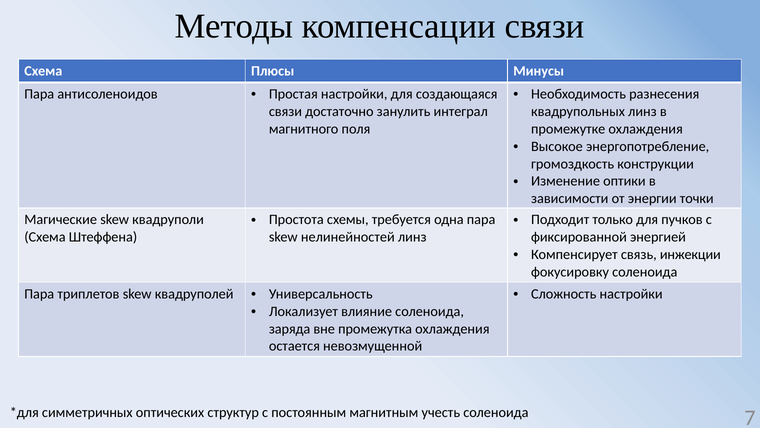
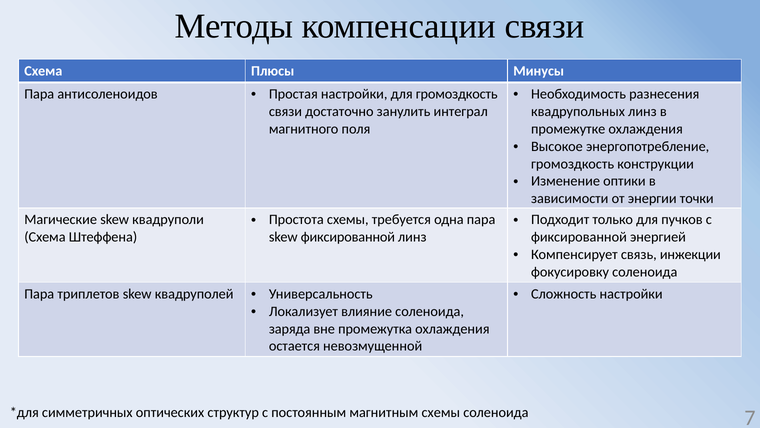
для создающаяся: создающаяся -> громоздкость (457, 94)
skew нелинейностей: нелинейностей -> фиксированной (348, 237)
магнитным учесть: учесть -> схемы (441, 412)
